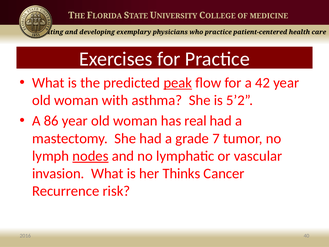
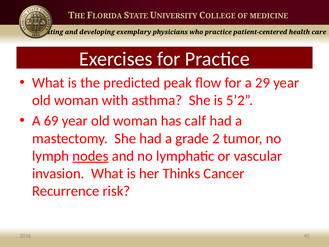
peak underline: present -> none (178, 83)
42: 42 -> 29 (263, 83)
86: 86 -> 69 (51, 121)
real: real -> calf (195, 121)
7: 7 -> 2 (216, 138)
